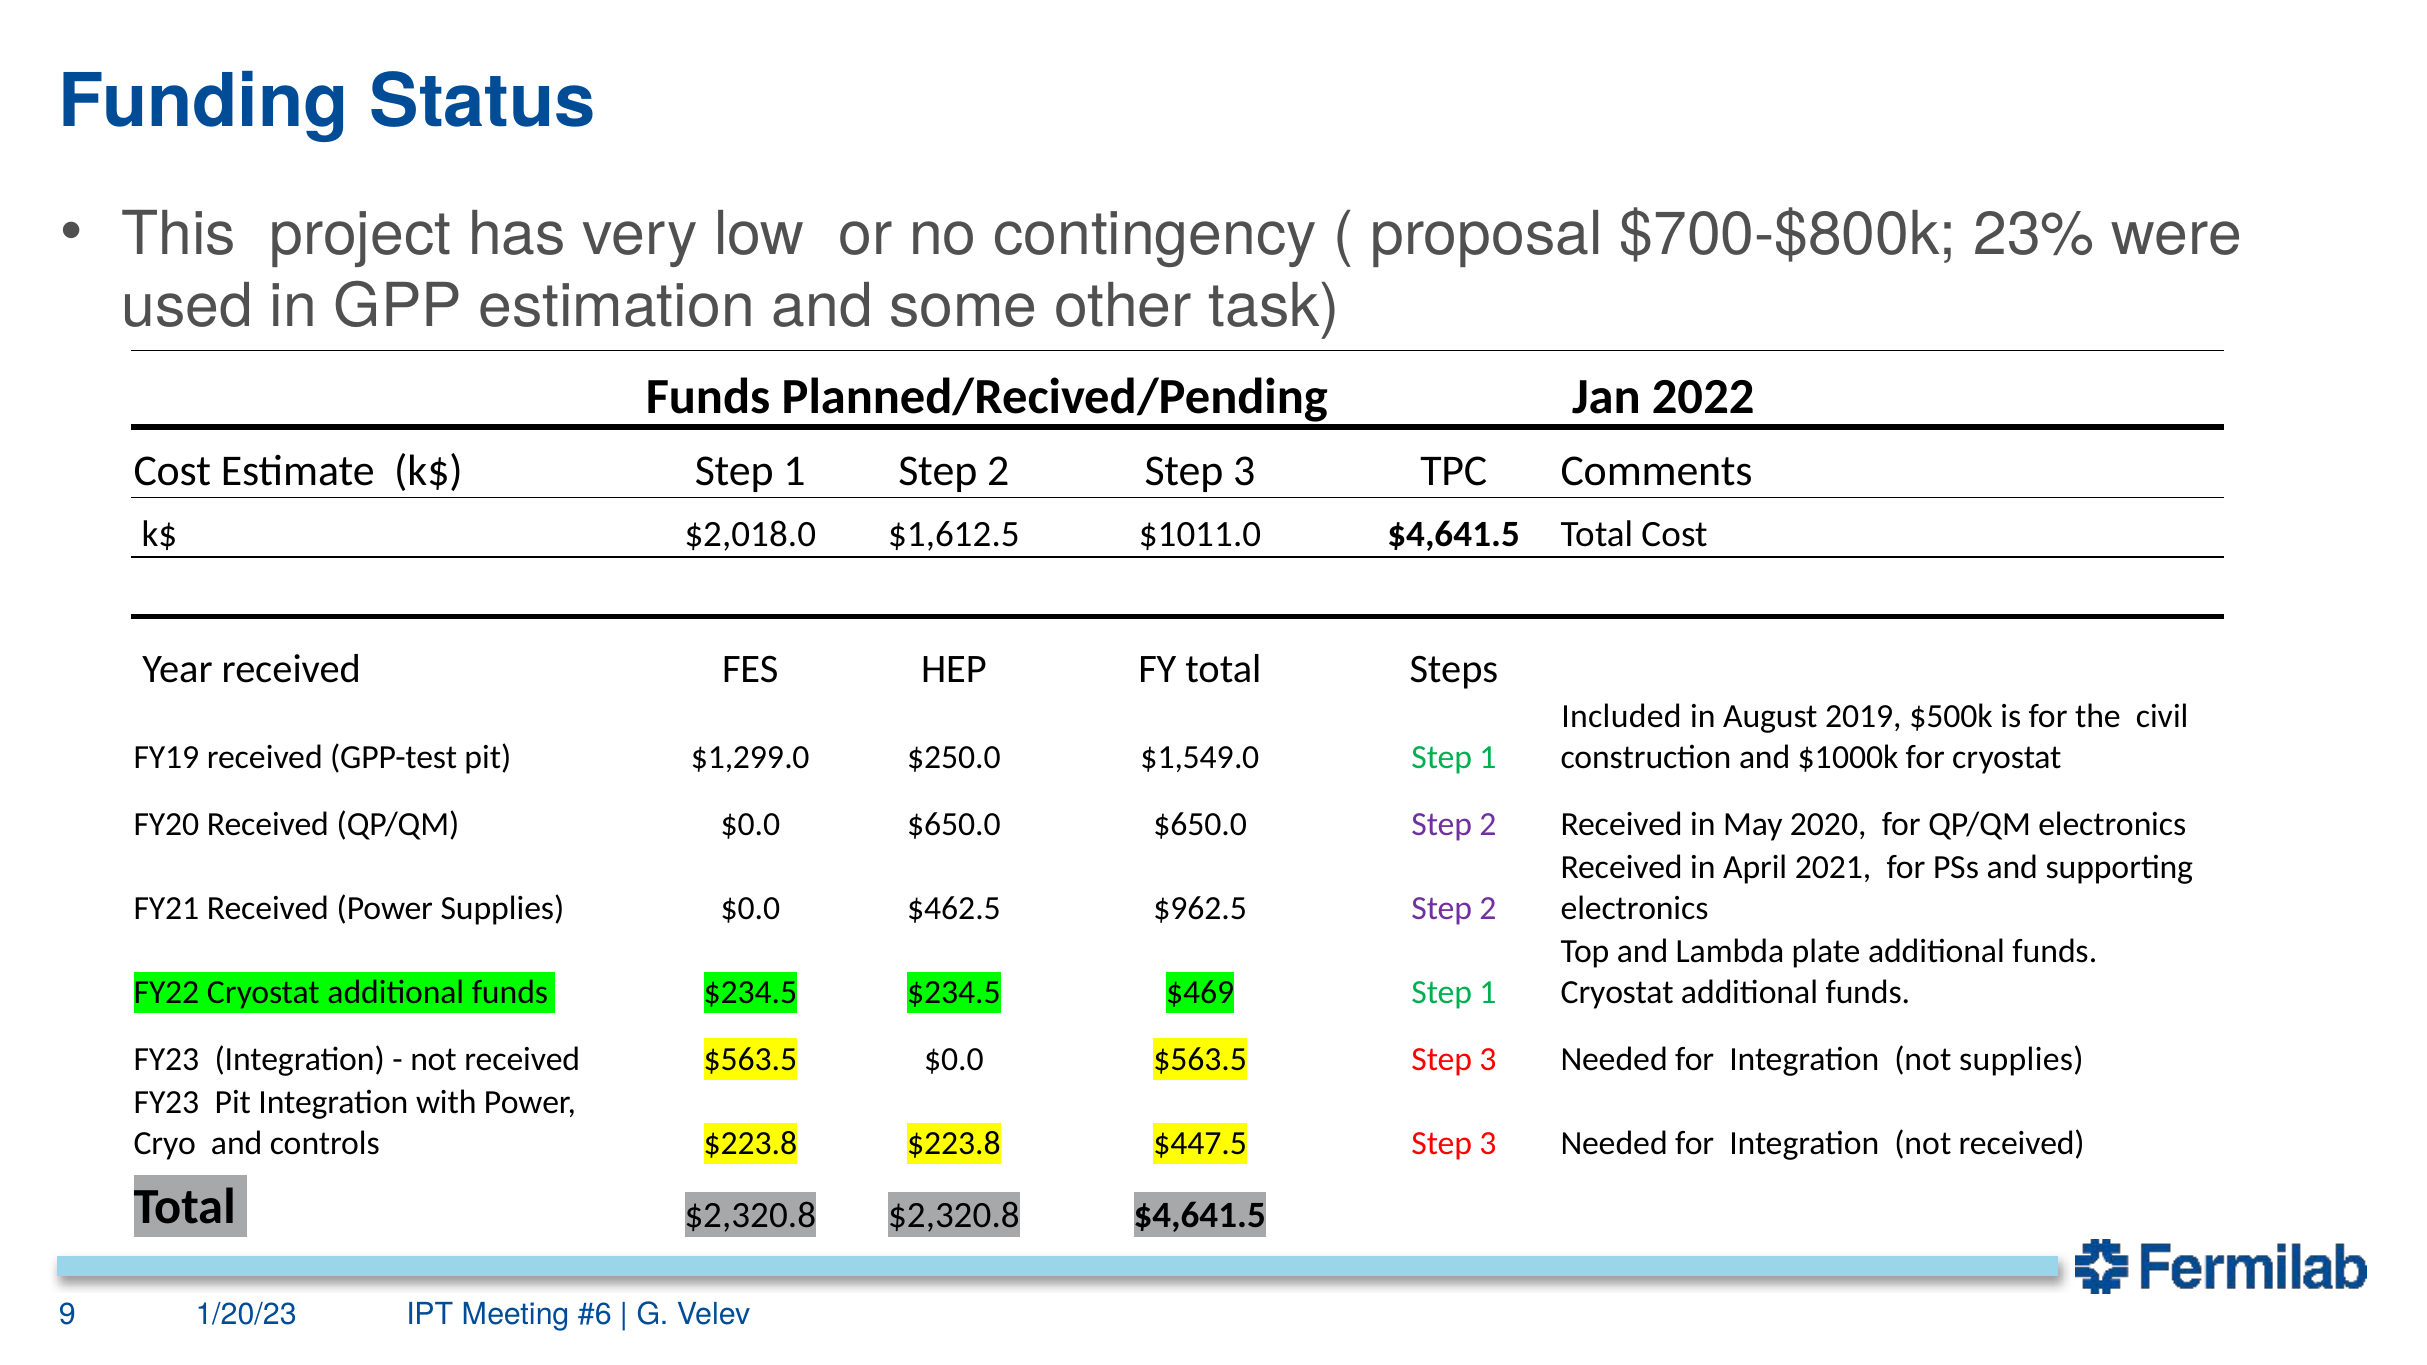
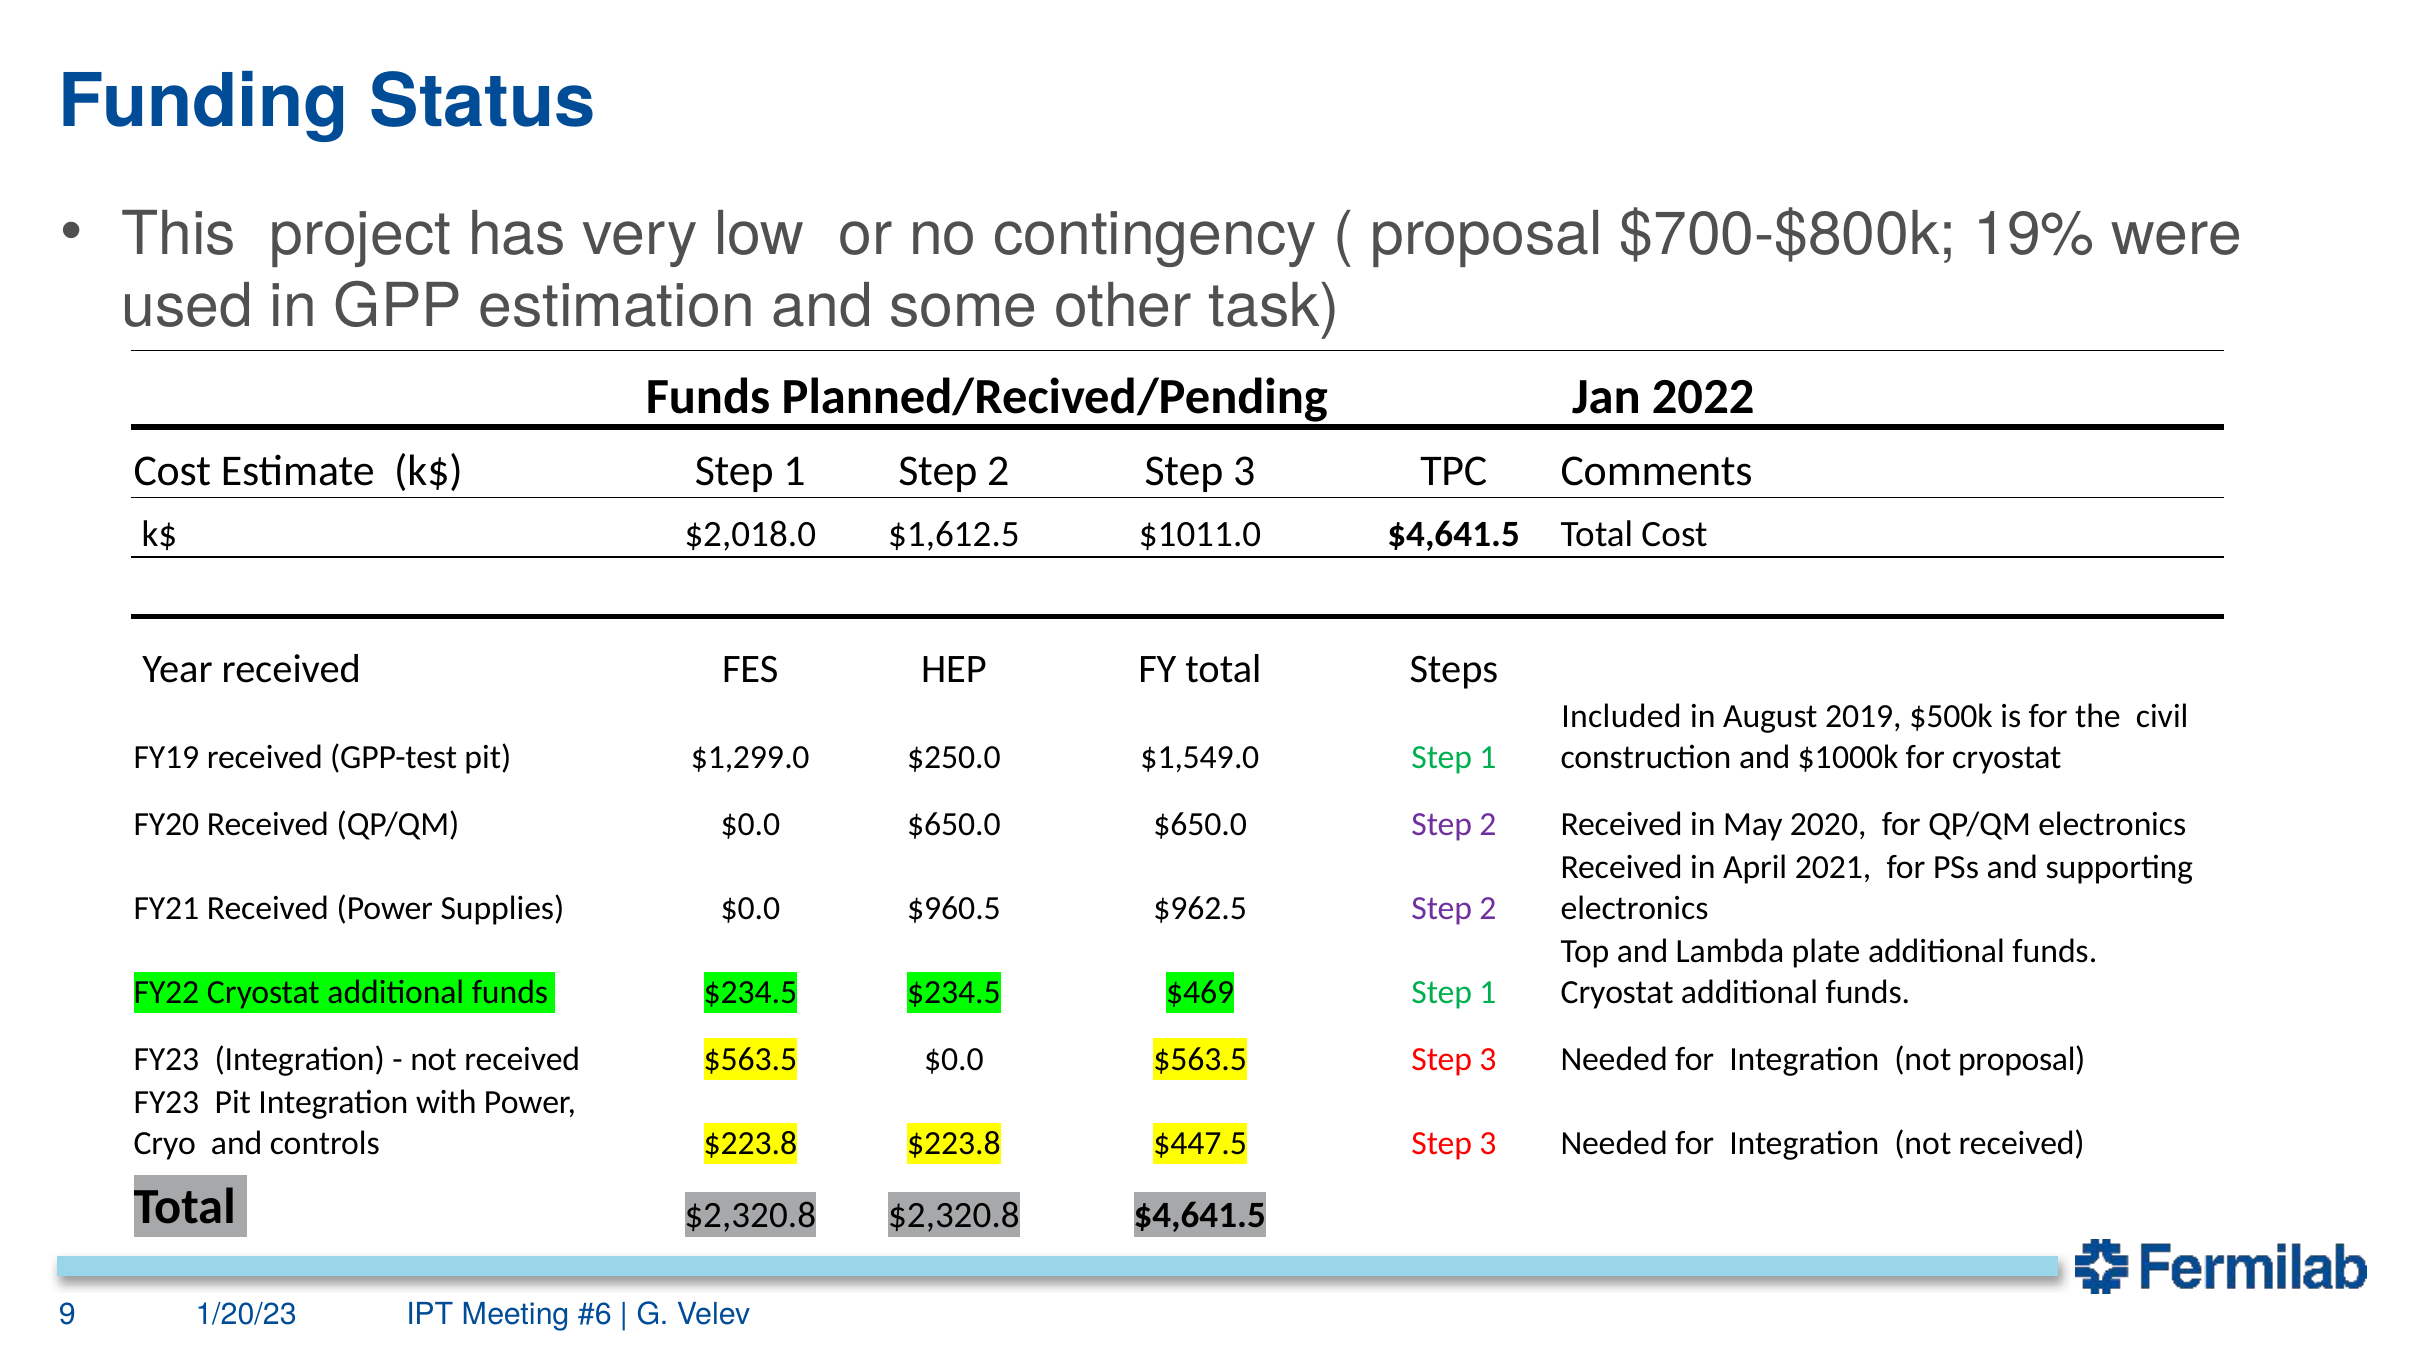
23%: 23% -> 19% (2034, 234)
$462.5: $462.5 -> $960.5 (954, 909)
not supplies: supplies -> proposal (2022, 1059)
